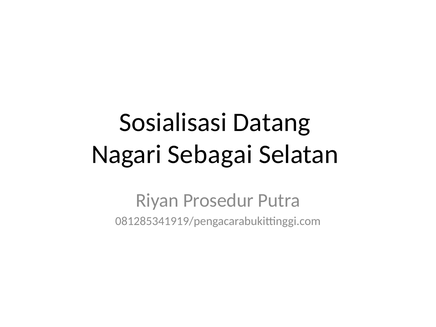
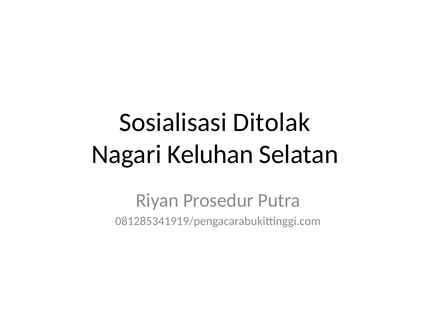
Datang: Datang -> Ditolak (272, 123)
Sebagai: Sebagai -> Keluhan (210, 154)
